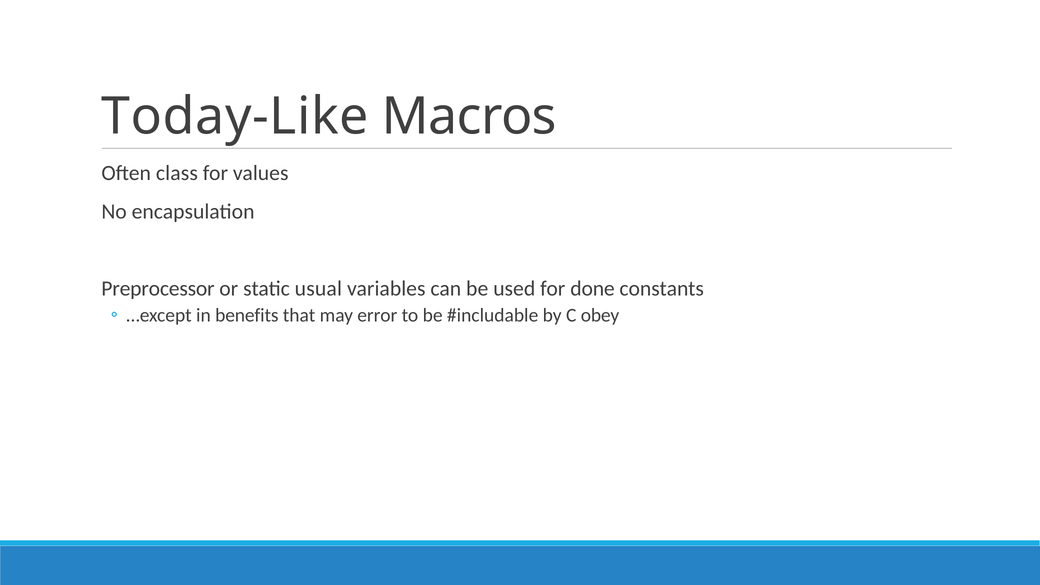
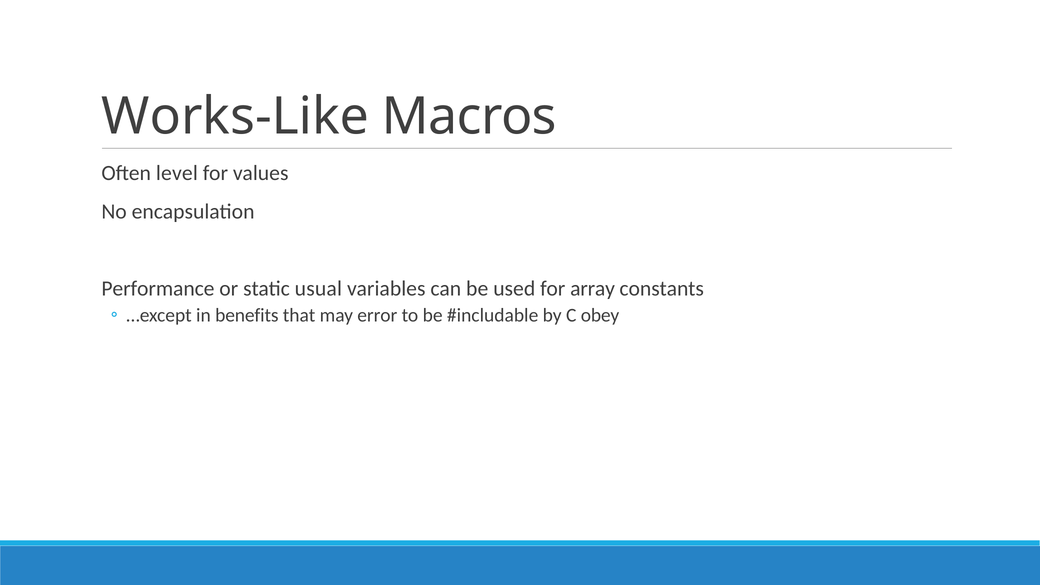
Today-Like: Today-Like -> Works-Like (235, 117)
class: class -> level (177, 173)
Preprocessor: Preprocessor -> Performance (158, 289)
done: done -> array (593, 289)
